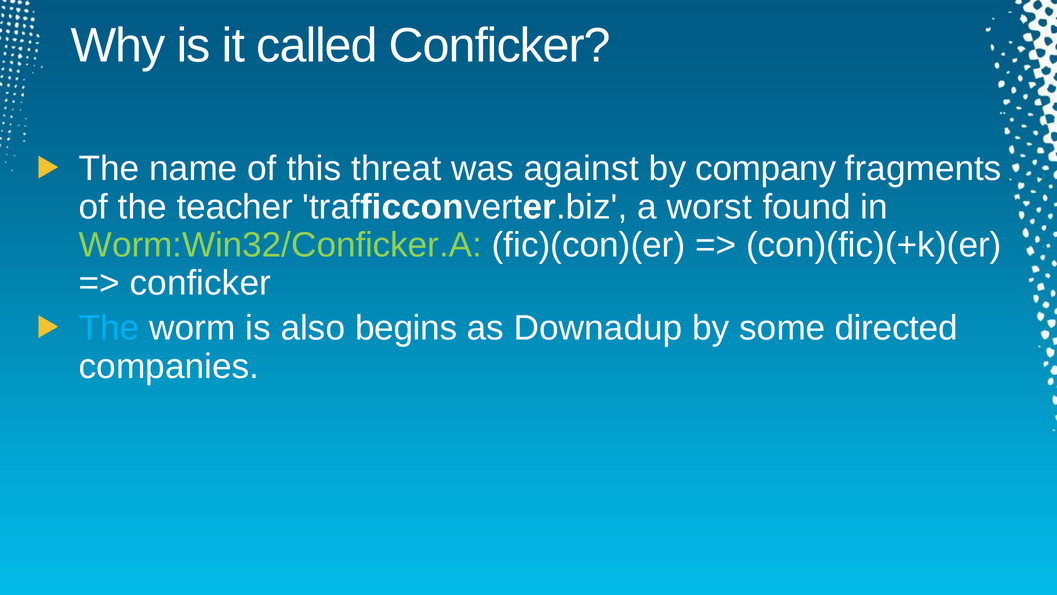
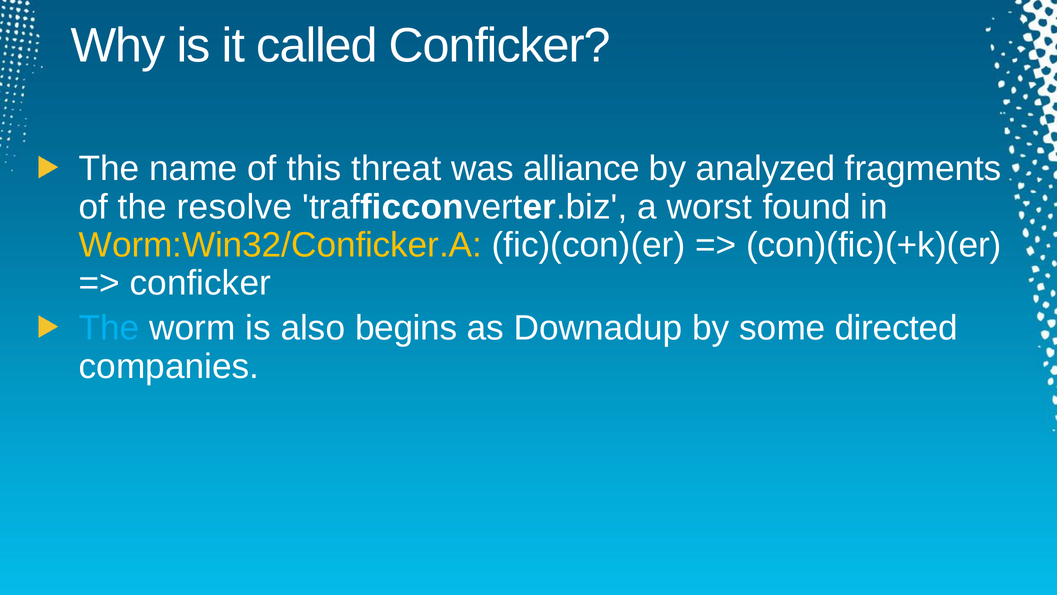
against: against -> alliance (582, 169)
company: company -> analyzed (766, 169)
teacher: teacher -> resolve (235, 207)
Worm:Win32/Conficker.A colour: light green -> yellow (280, 245)
